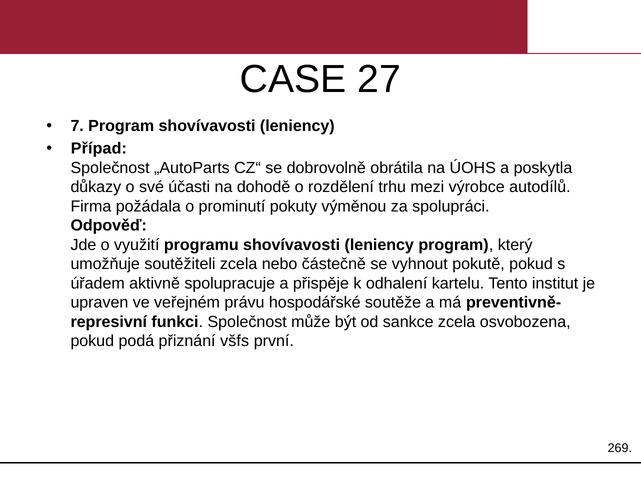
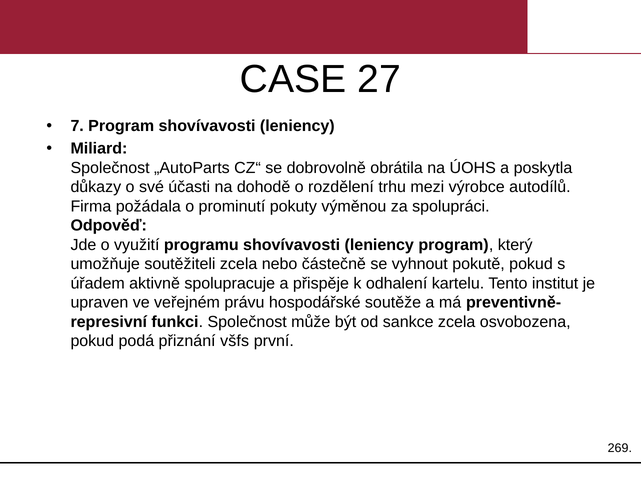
Případ: Případ -> Miliard (99, 149)
